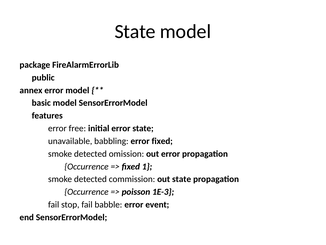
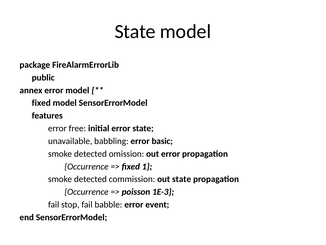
basic: basic -> fixed (41, 103)
error fixed: fixed -> basic (162, 141)
